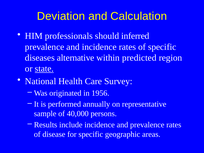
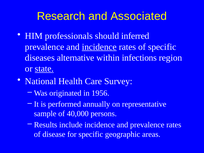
Deviation: Deviation -> Research (61, 16)
Calculation: Calculation -> Associated (139, 16)
incidence underline: none -> present (99, 47)
predicted: predicted -> infections (139, 58)
